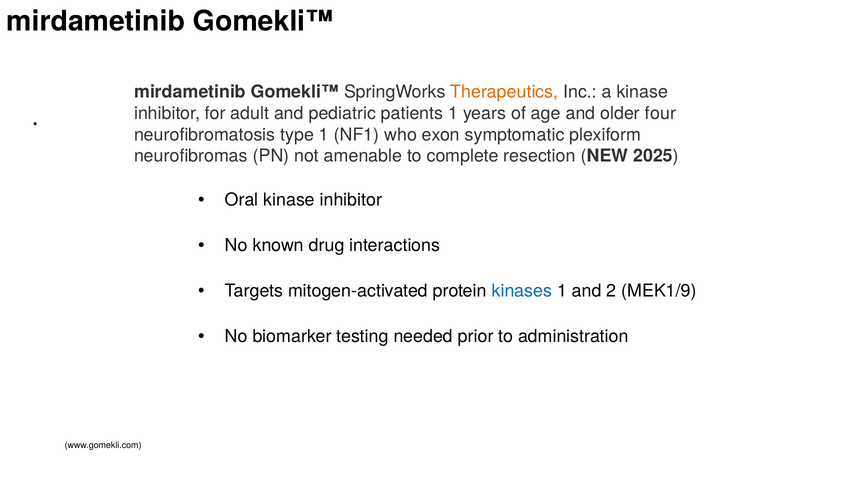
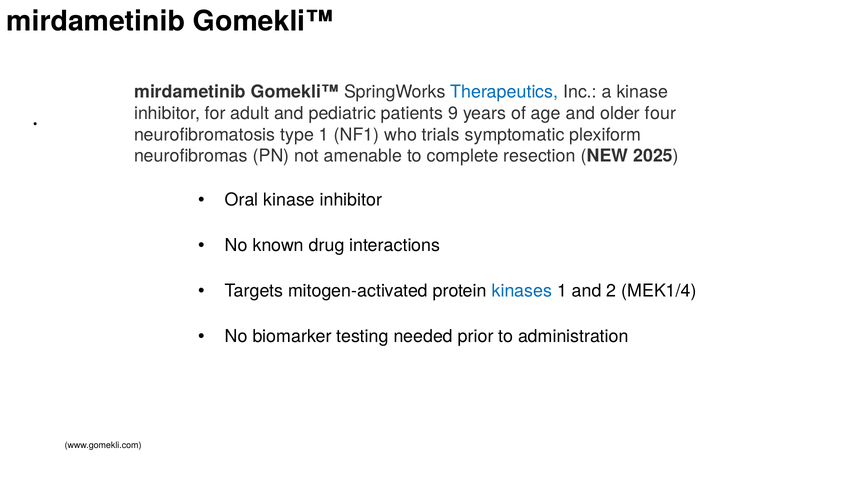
Therapeutics colour: orange -> blue (504, 92)
patients 1: 1 -> 9 (453, 113)
exon: exon -> trials (441, 135)
MEK1/9: MEK1/9 -> MEK1/4 (659, 291)
